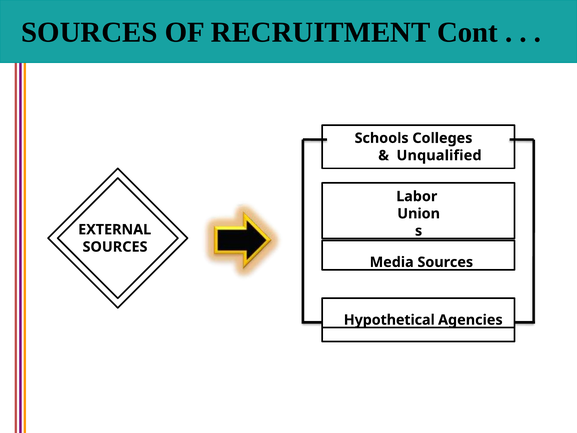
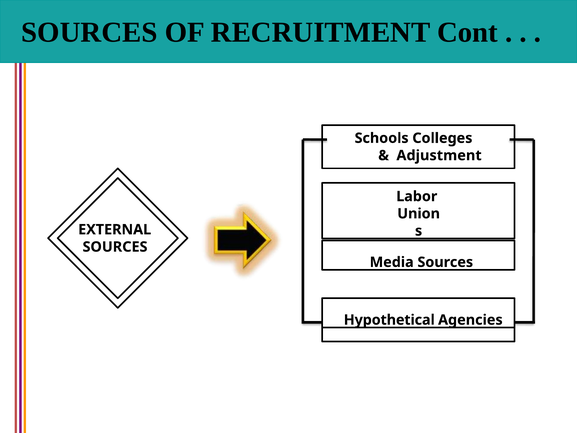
Unqualified: Unqualified -> Adjustment (439, 155)
